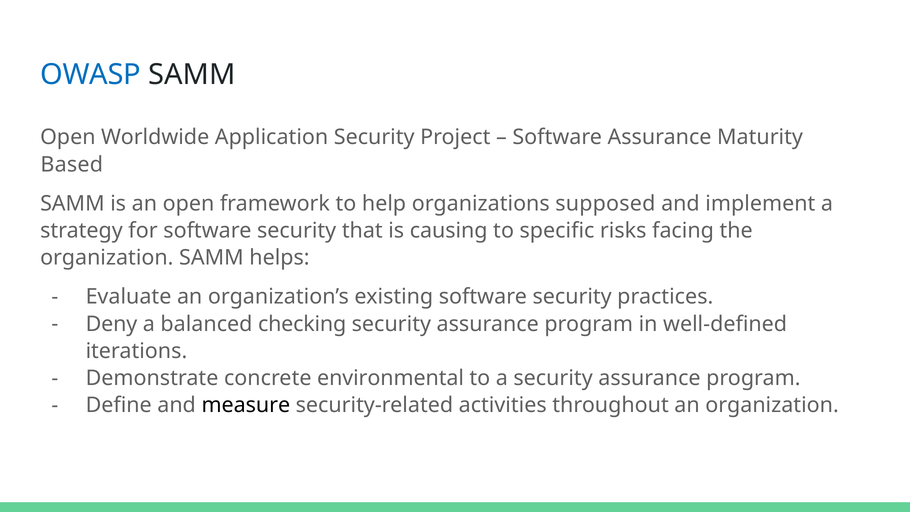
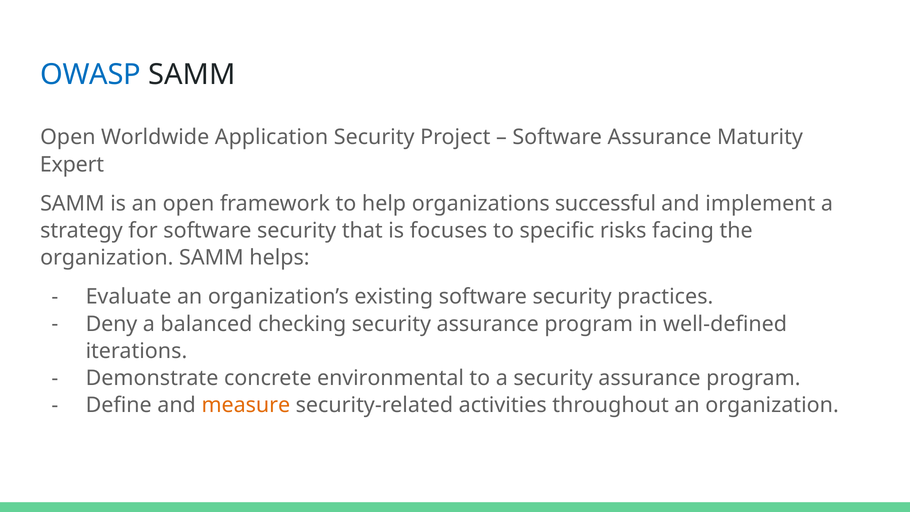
Based: Based -> Expert (72, 164)
supposed: supposed -> successful (606, 204)
causing: causing -> focuses (449, 231)
measure colour: black -> orange (246, 405)
